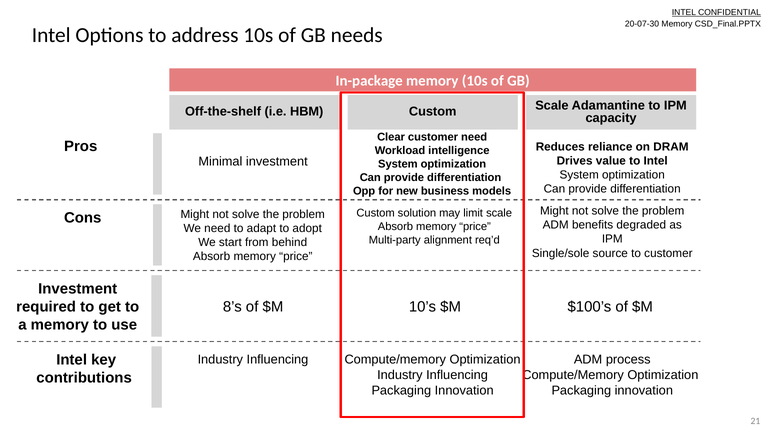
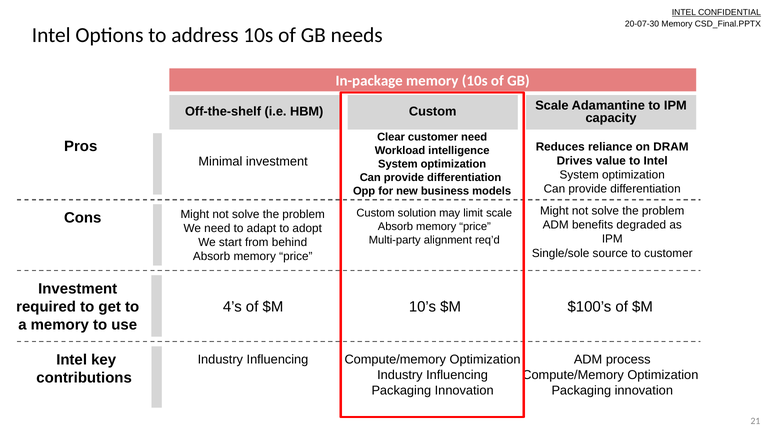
8’s: 8’s -> 4’s (232, 307)
